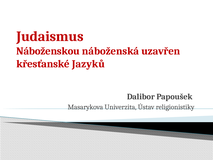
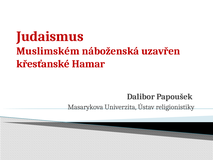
Náboženskou: Náboženskou -> Muslimském (48, 51)
Jazyků: Jazyků -> Hamar (88, 64)
